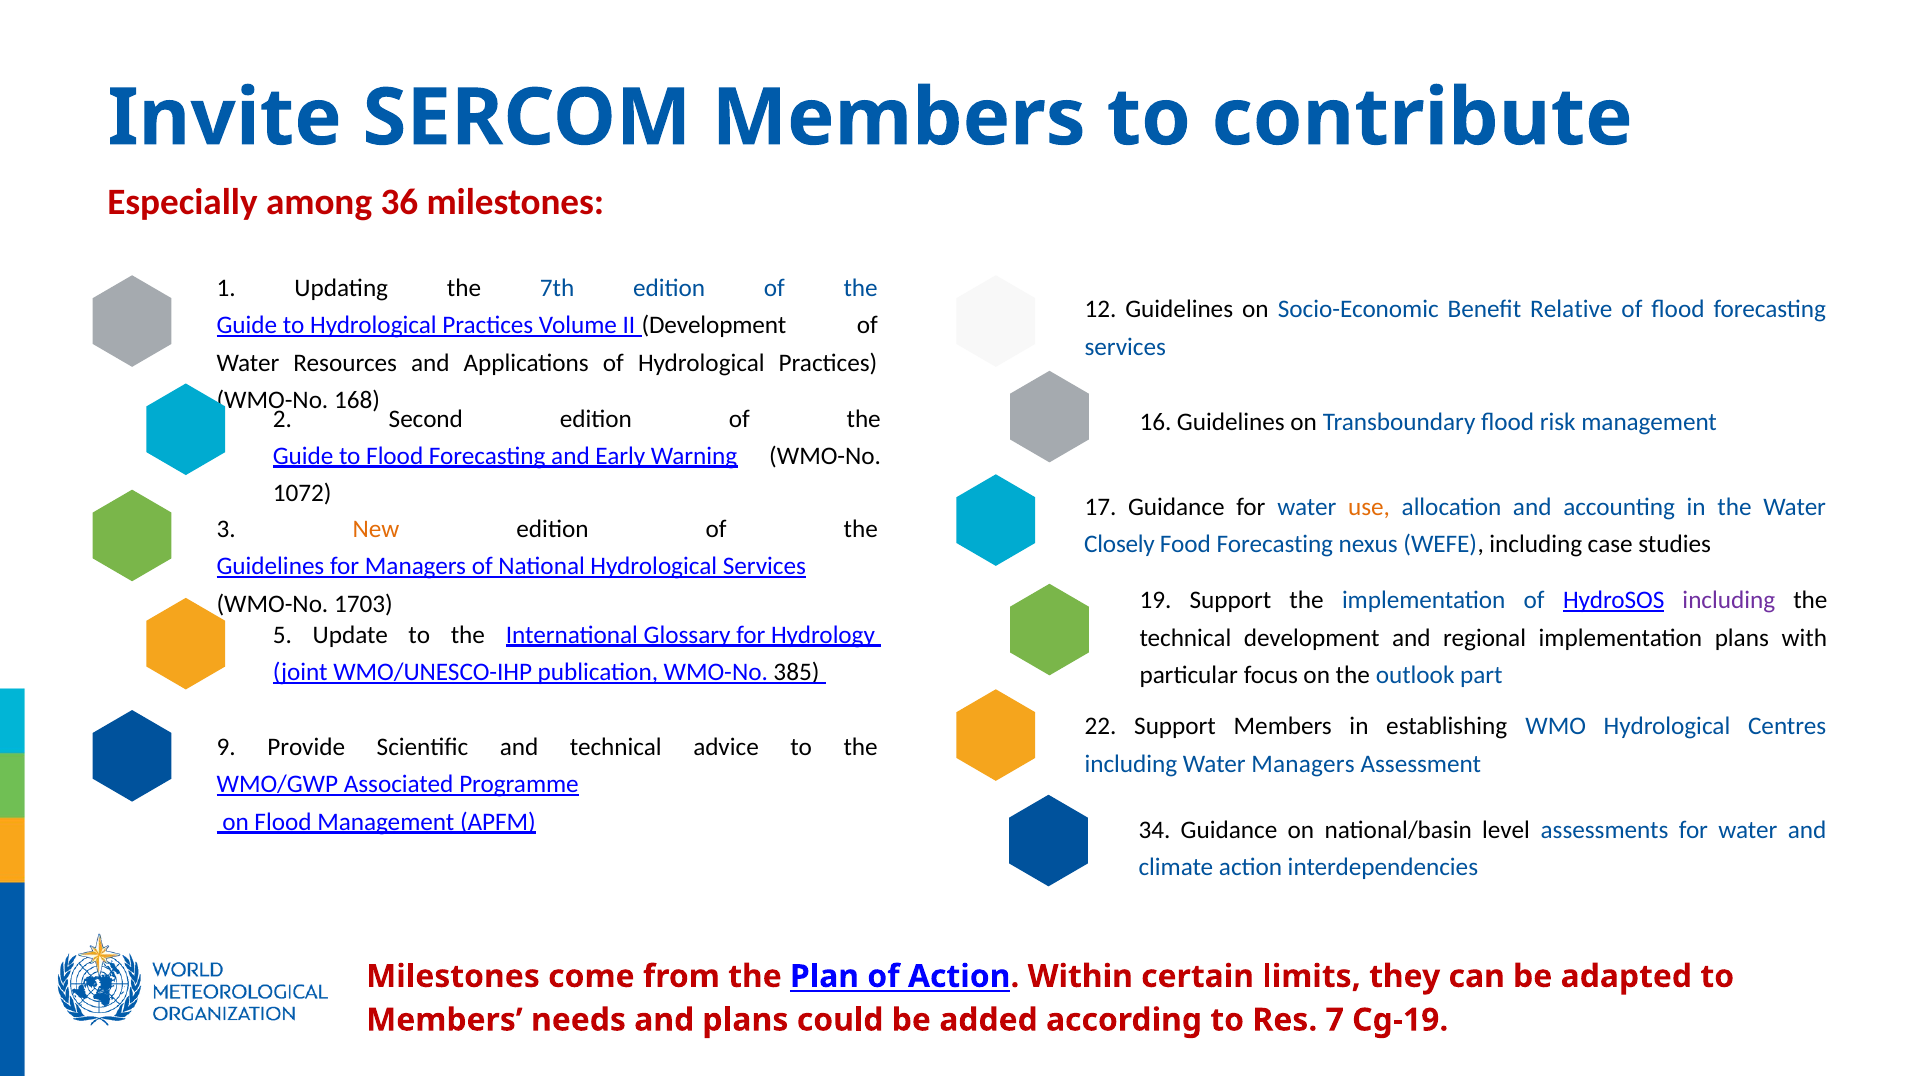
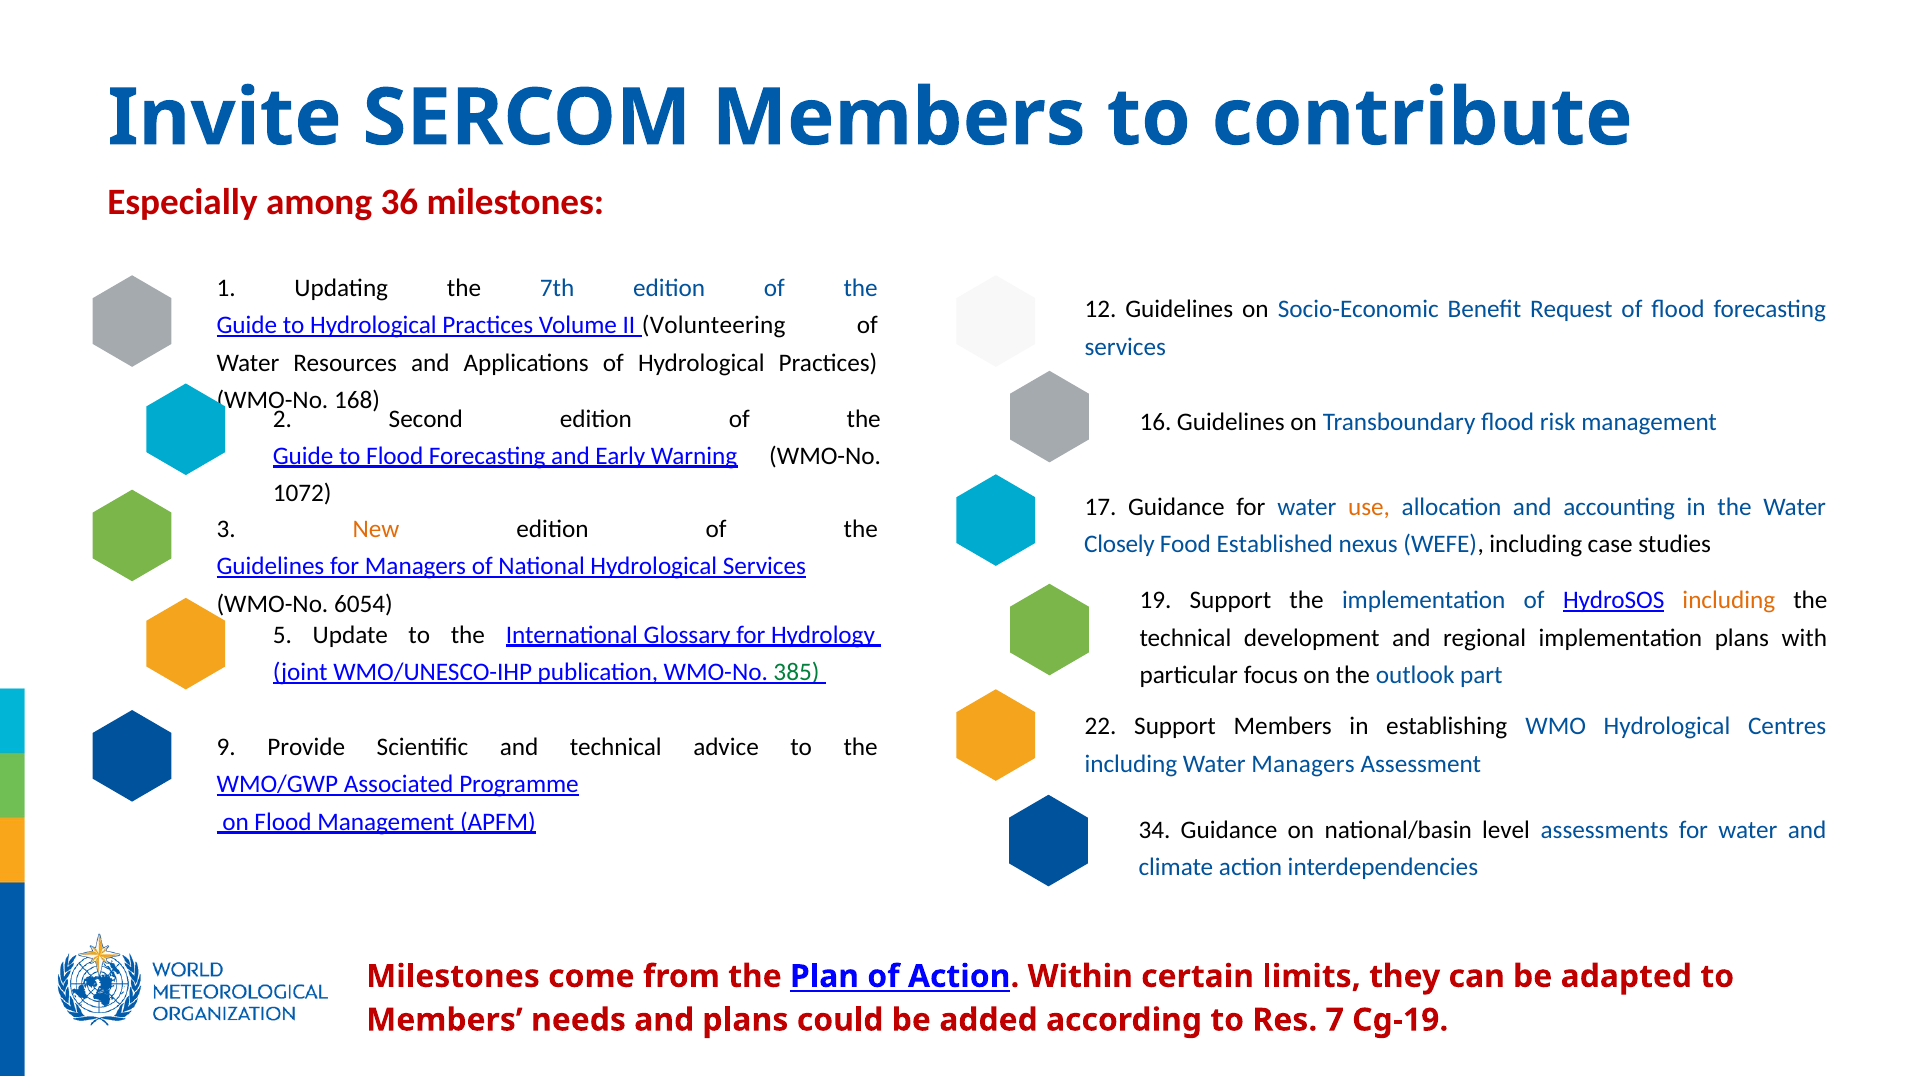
Relative: Relative -> Request (1571, 310)
II Development: Development -> Volunteering (714, 325)
Food Forecasting: Forecasting -> Established (1275, 544)
including colour: purple -> orange (1729, 600)
1703: 1703 -> 6054 (363, 604)
385 colour: black -> green (796, 672)
